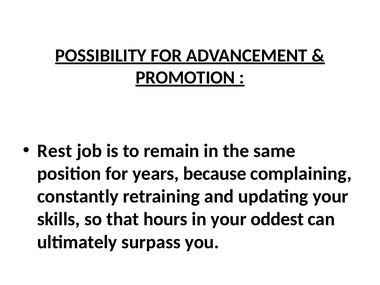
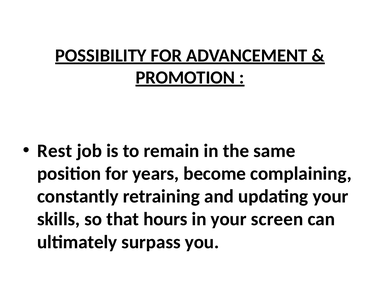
because: because -> become (215, 174)
oddest: oddest -> screen (277, 219)
